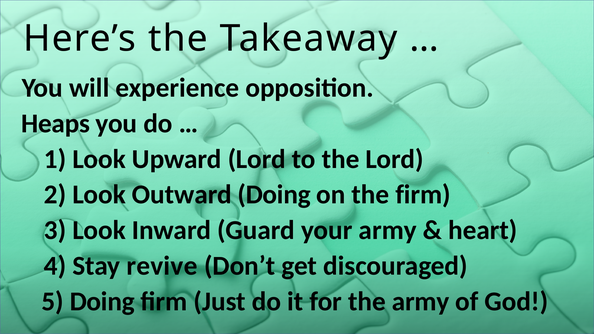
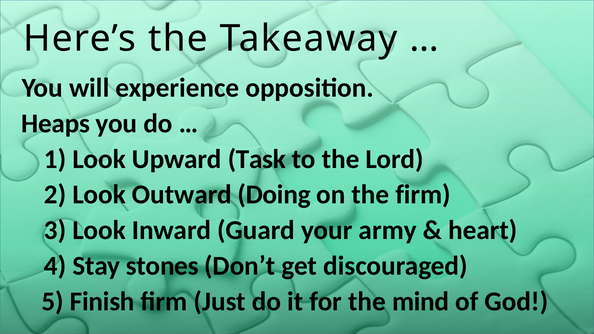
Upward Lord: Lord -> Task (257, 159)
revive: revive -> stones (162, 266)
5 Doing: Doing -> Finish (102, 302)
the army: army -> mind (421, 302)
